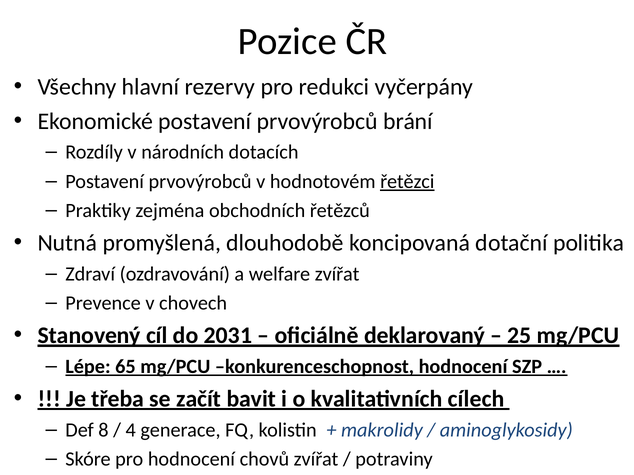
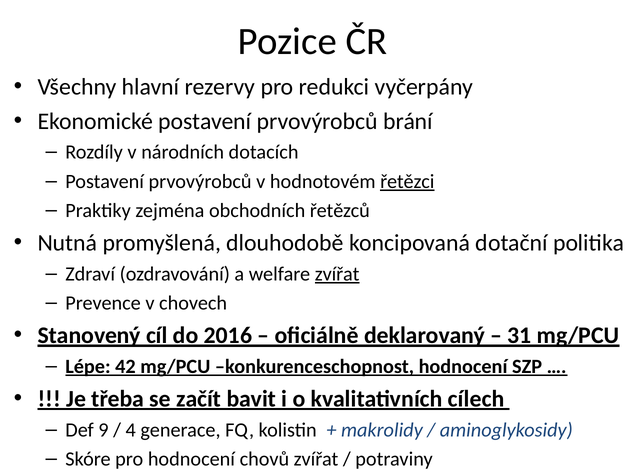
zvířat underline: none -> present (337, 274)
2031: 2031 -> 2016 (228, 336)
25: 25 -> 31 (519, 336)
65: 65 -> 42 (125, 367)
8: 8 -> 9 (103, 430)
